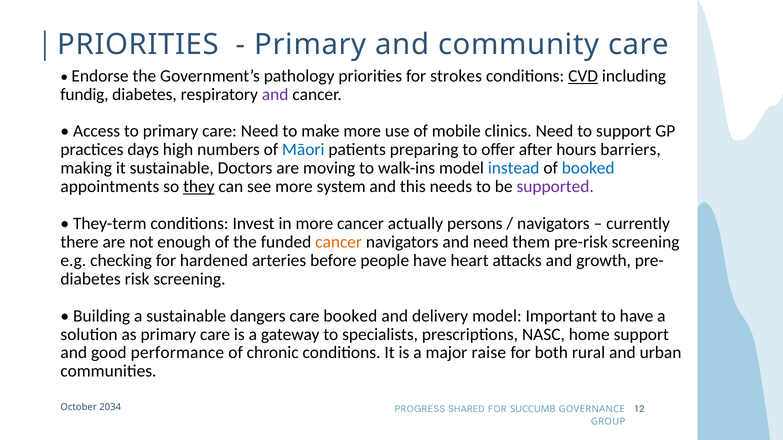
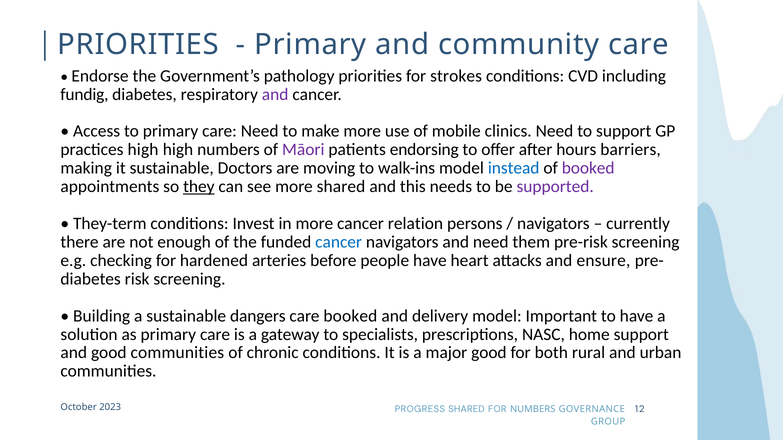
CVD underline: present -> none (583, 76)
practices days: days -> high (143, 150)
Māori colour: blue -> purple (303, 150)
preparing: preparing -> endorsing (424, 150)
booked colour: blue -> purple (588, 168)
more system: system -> shared (341, 187)
actually: actually -> relation (415, 224)
cancer colour: orange -> blue (339, 242)
growth: growth -> ensure (603, 261)
good performance: performance -> communities (177, 353)
major raise: raise -> good (489, 353)
2034: 2034 -> 2023 (110, 408)
FOR SUCCUMB: SUCCUMB -> NUMBERS (533, 410)
